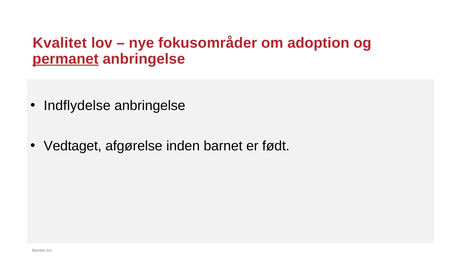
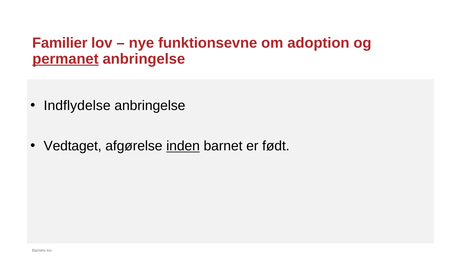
Kvalitet: Kvalitet -> Familier (60, 43)
fokusområder: fokusområder -> funktionsevne (208, 43)
inden underline: none -> present (183, 146)
